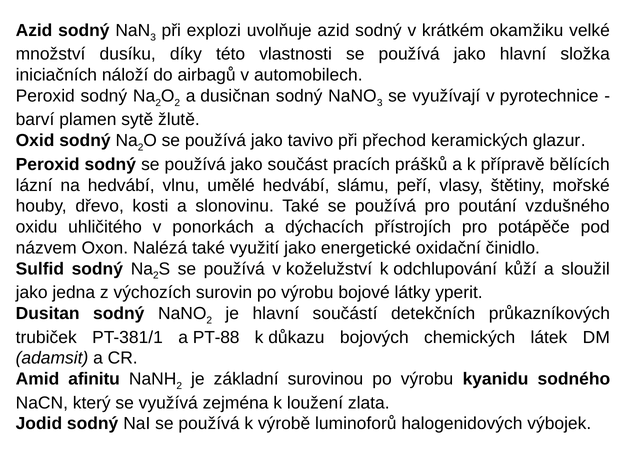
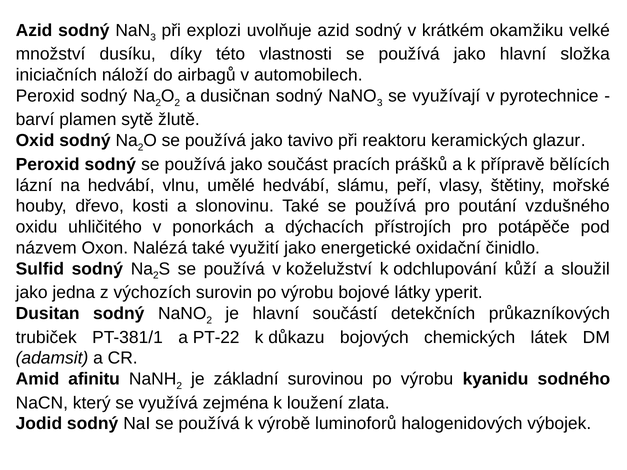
přechod: přechod -> reaktoru (394, 141)
PT-88: PT-88 -> PT-22 (216, 337)
